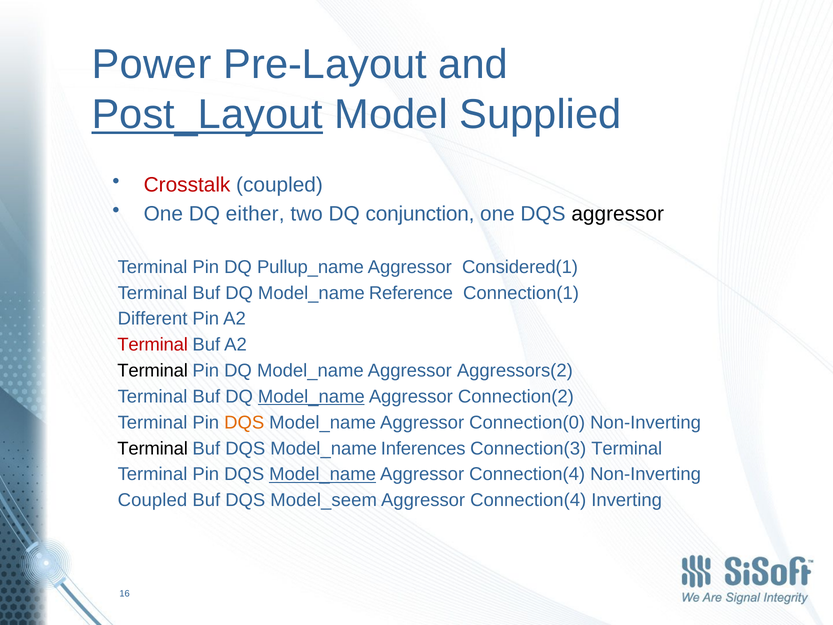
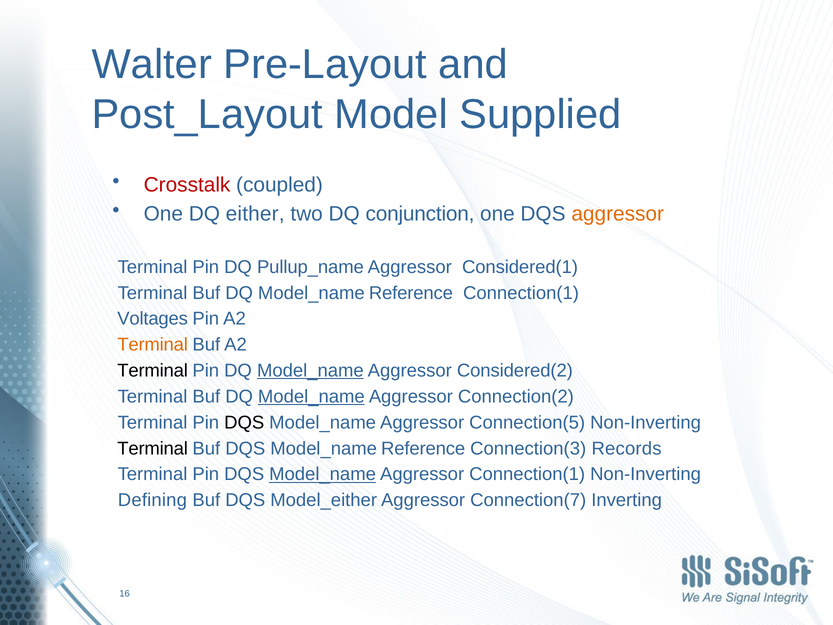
Power: Power -> Walter (152, 65)
Post_Layout underline: present -> none (207, 115)
aggressor colour: black -> orange (618, 214)
Different: Different -> Voltages (153, 319)
Terminal colour: red -> orange (153, 345)
Model_name underline: none -> present (310, 371)
Aggressors(2: Aggressors(2 -> Considered(2 (515, 371)
DQS colour: orange -> black (244, 422)
Connection(0: Connection(0 -> Connection(5 (527, 422)
DQS Model_name Inferences: Inferences -> Reference (423, 448)
Connection(3 Terminal: Terminal -> Records (627, 448)
Connection(4: Connection(4 -> Connection(1 (527, 474)
Coupled: Coupled -> Defining (152, 500)
Model_seem: Model_seem -> Model_either (324, 500)
Connection(4: Connection(4 -> Connection(7 (528, 500)
